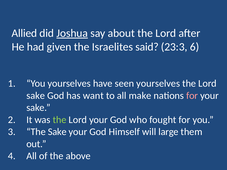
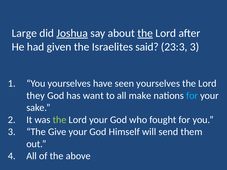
Allied: Allied -> Large (24, 33)
the underline: none -> present (145, 33)
23:3 6: 6 -> 3 (195, 47)
sake: sake -> they (36, 96)
for colour: pink -> light blue (192, 96)
The Sake: Sake -> Give (57, 132)
large: large -> send (168, 132)
